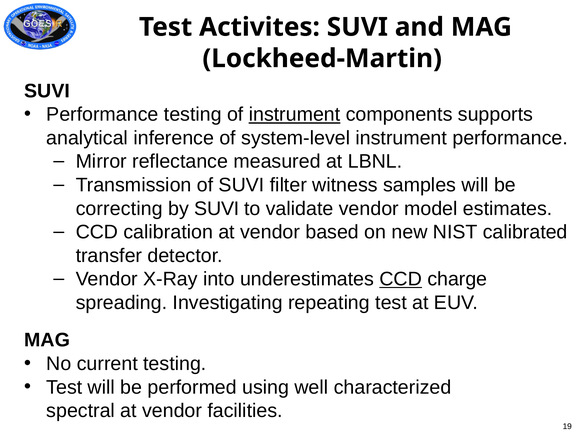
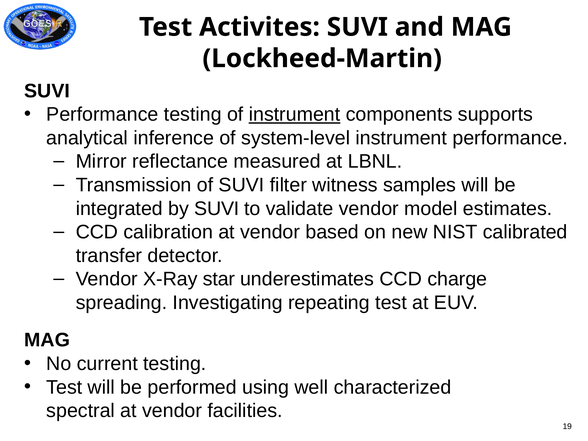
correcting: correcting -> integrated (119, 209)
into: into -> star (219, 279)
CCD underline: present -> none (401, 279)
